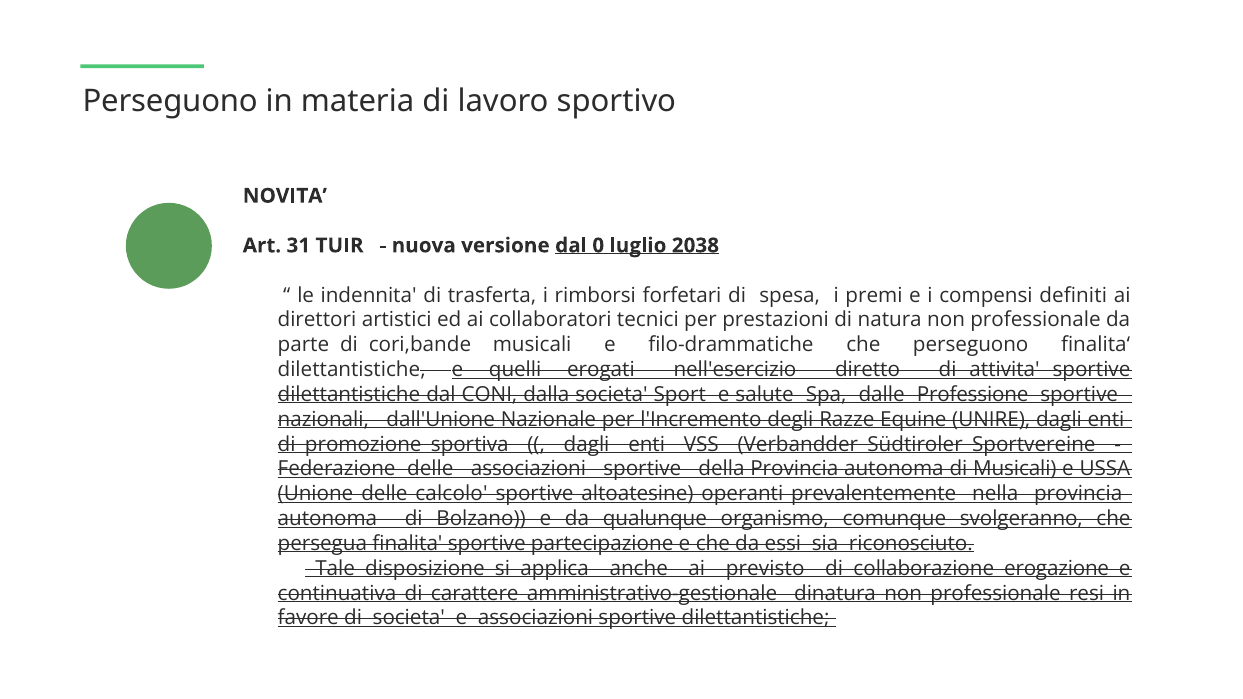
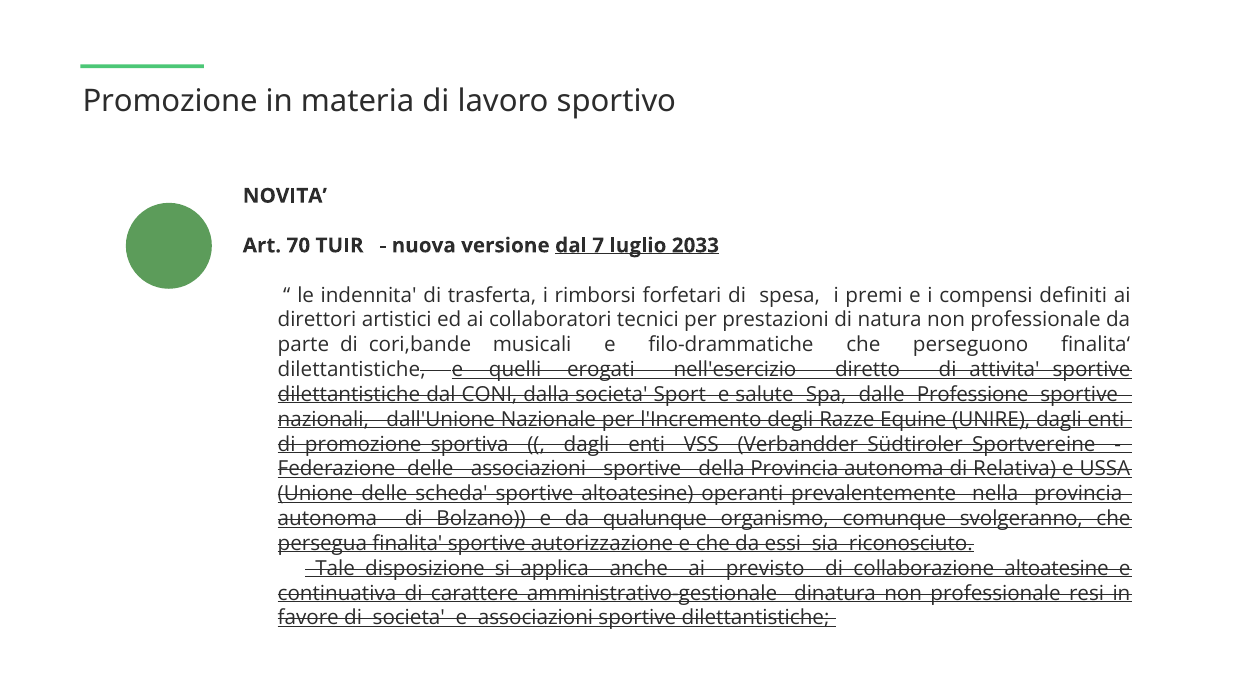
Perseguono: Perseguono -> Promozione (170, 101)
31: 31 -> 70 (298, 246)
0: 0 -> 7 (598, 246)
2038: 2038 -> 2033 (695, 246)
di Musicali: Musicali -> Relativa (1015, 469)
calcolo: calcolo -> scheda (452, 494)
partecipazione: partecipazione -> autorizzazione (602, 544)
collaborazione erogazione: erogazione -> altoatesine (1057, 569)
